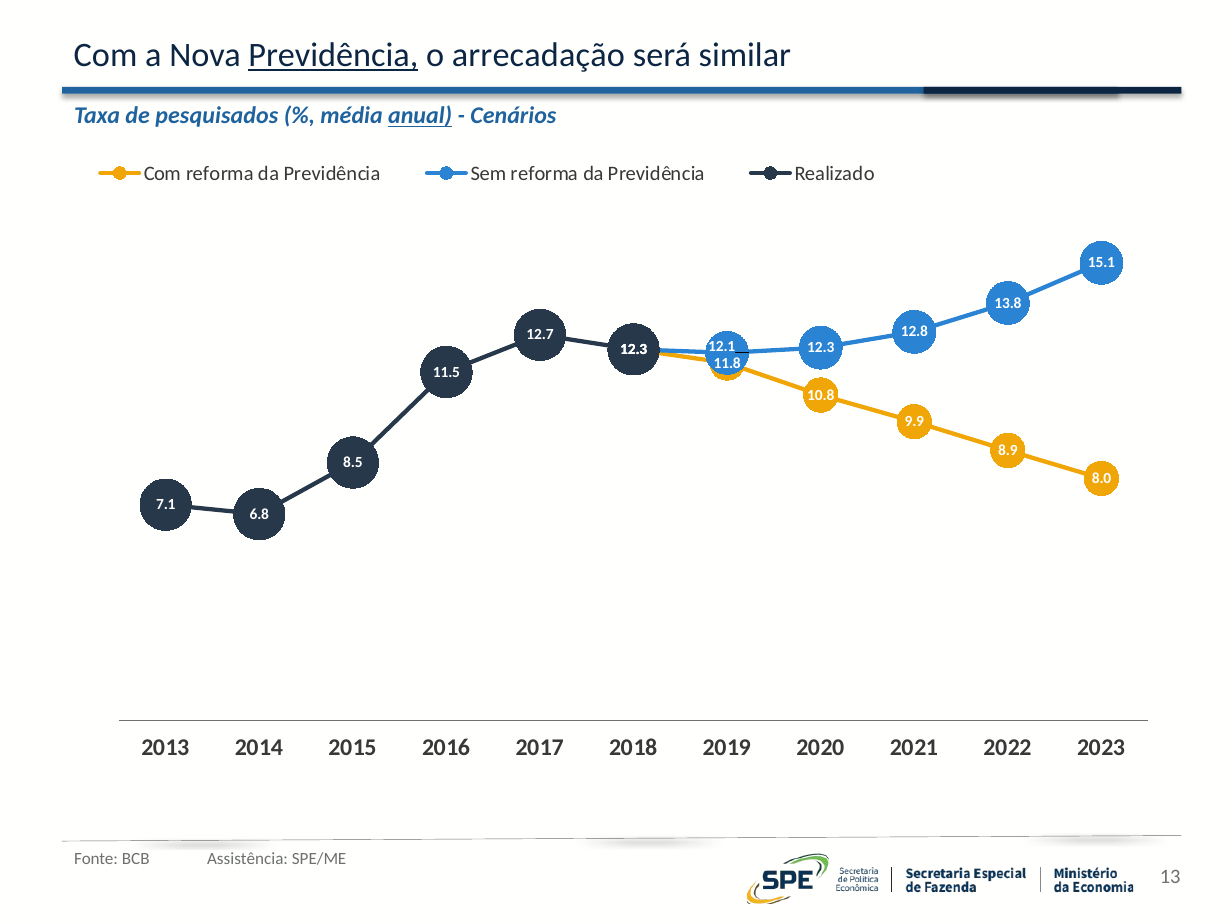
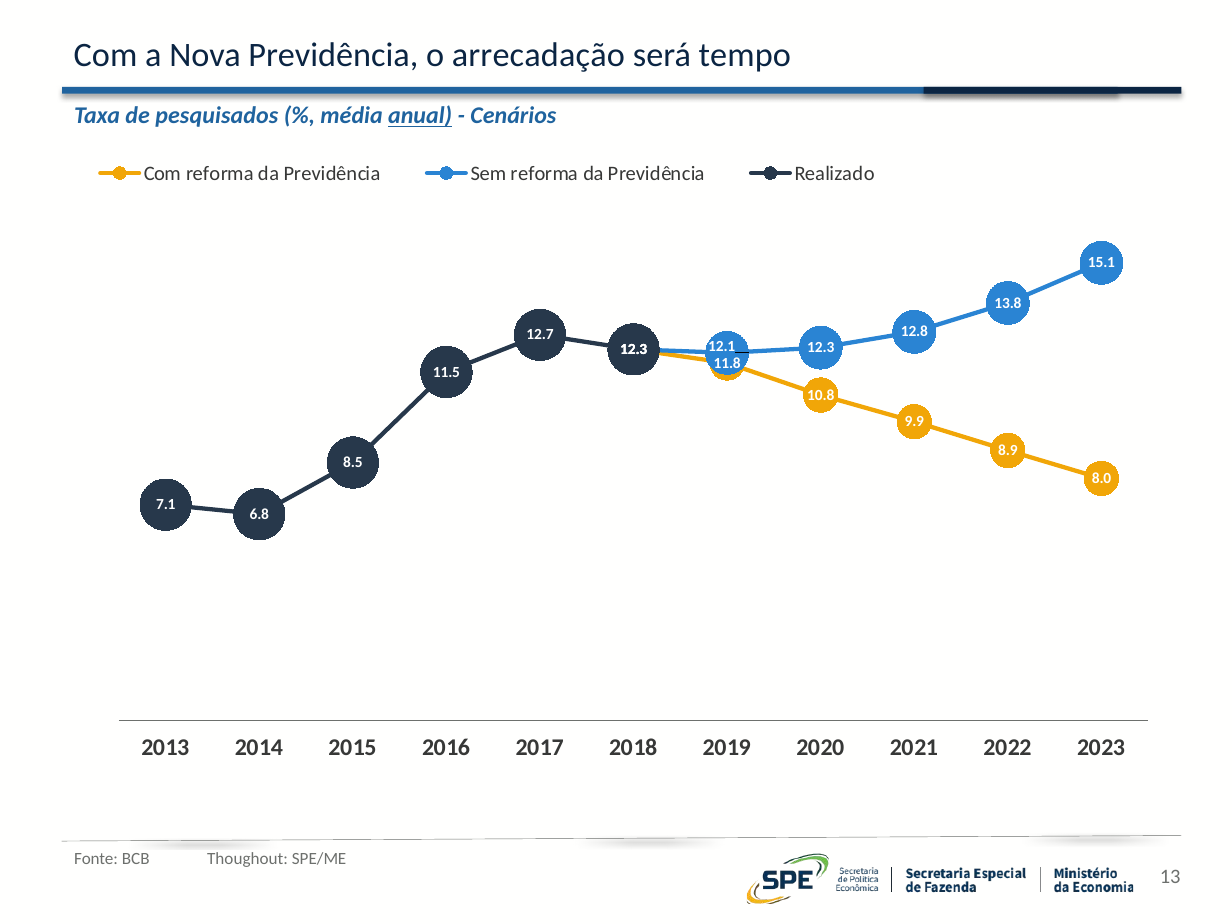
Previdência underline: present -> none (333, 55)
similar: similar -> tempo (745, 55)
Assistência: Assistência -> Thoughout (248, 859)
